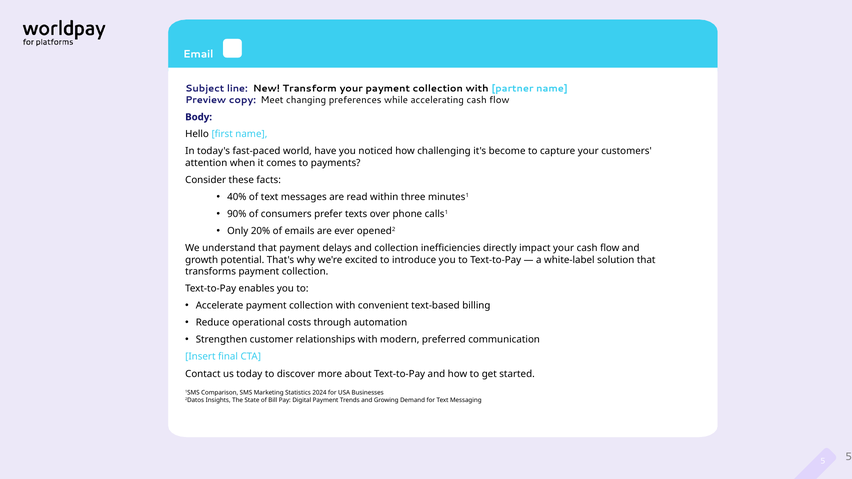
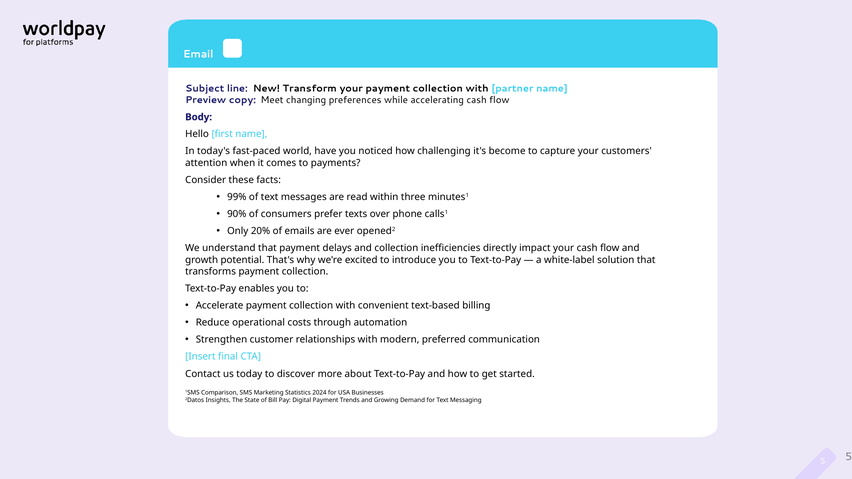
40%: 40% -> 99% (237, 197)
